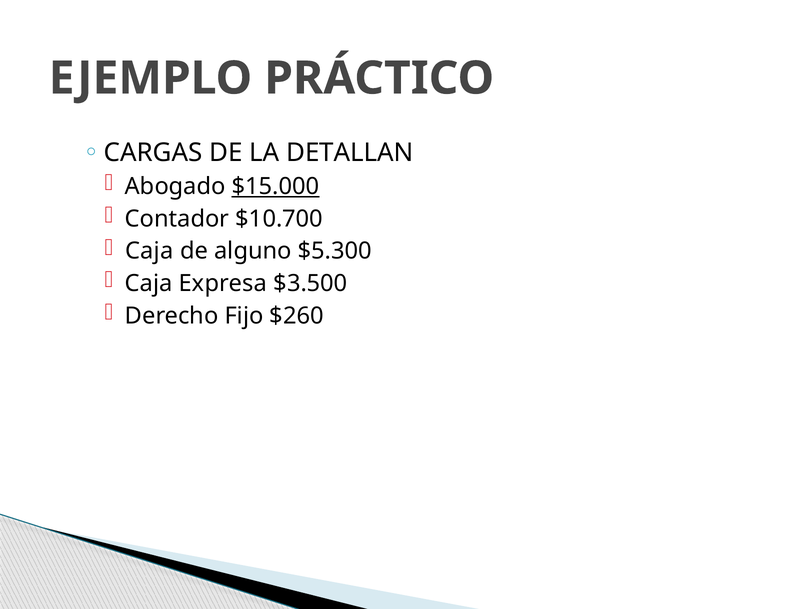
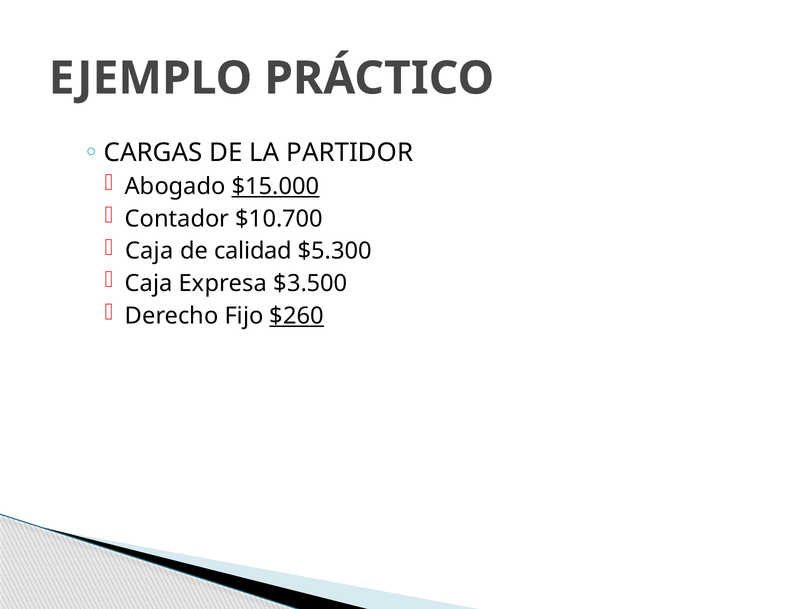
DETALLAN: DETALLAN -> PARTIDOR (350, 153)
alguno: alguno -> calidad (253, 251)
$260 underline: none -> present (297, 316)
